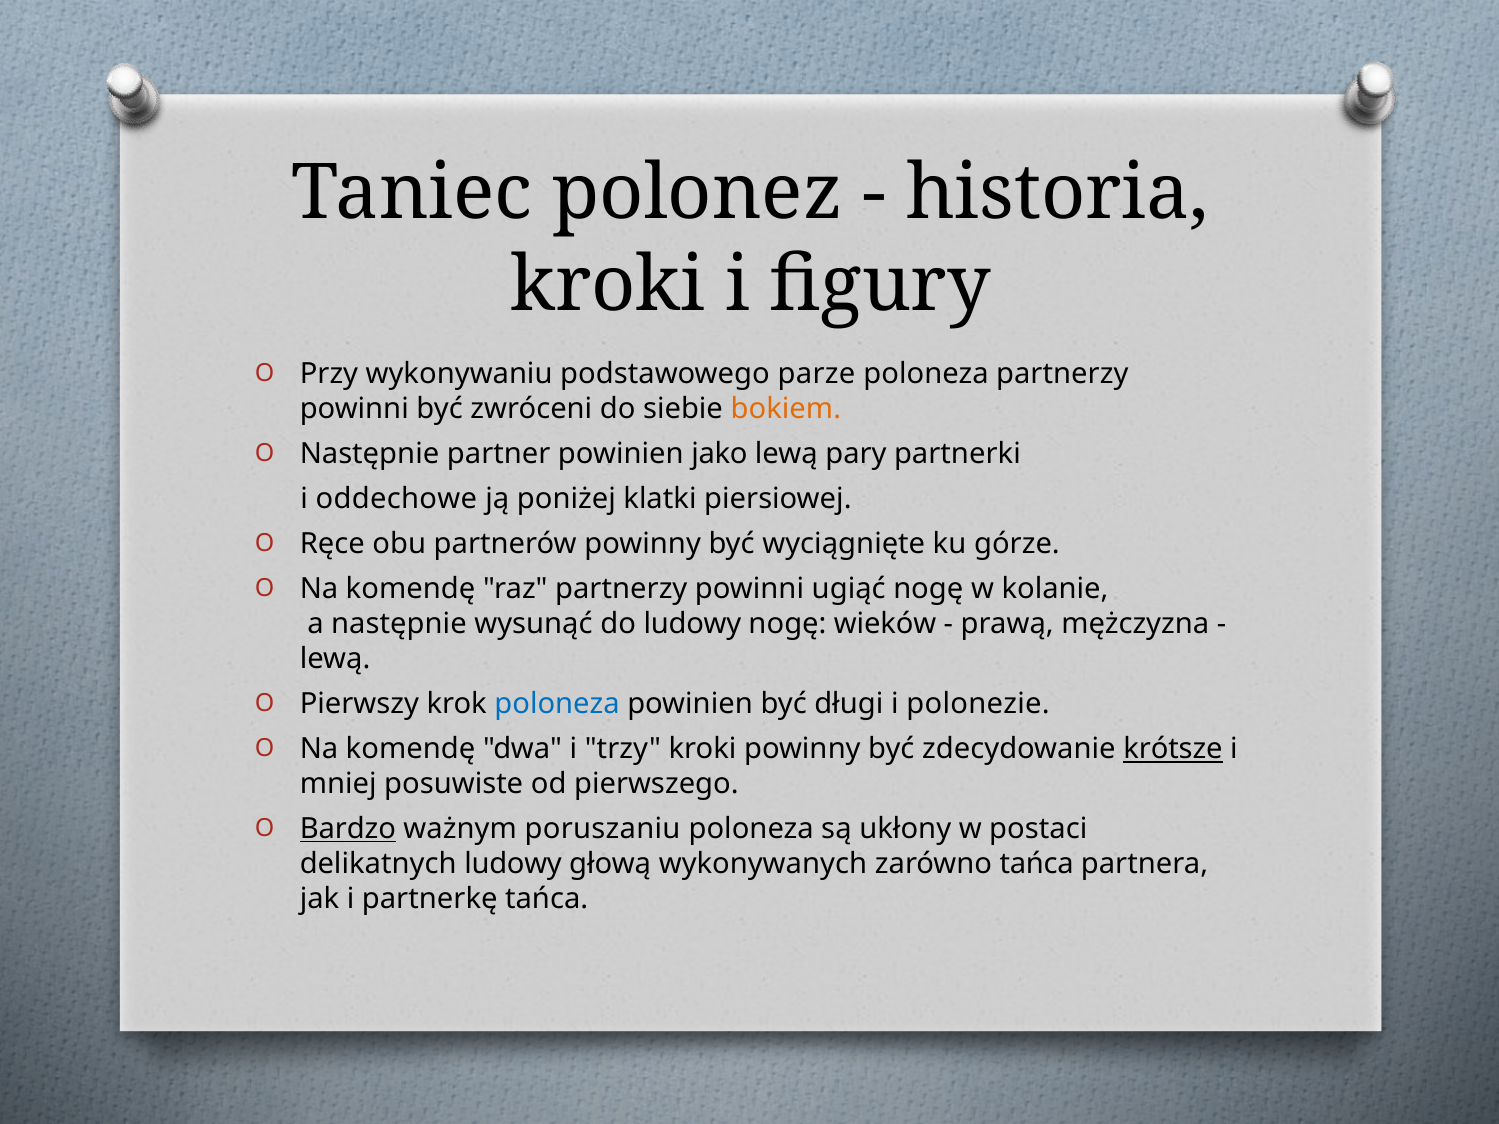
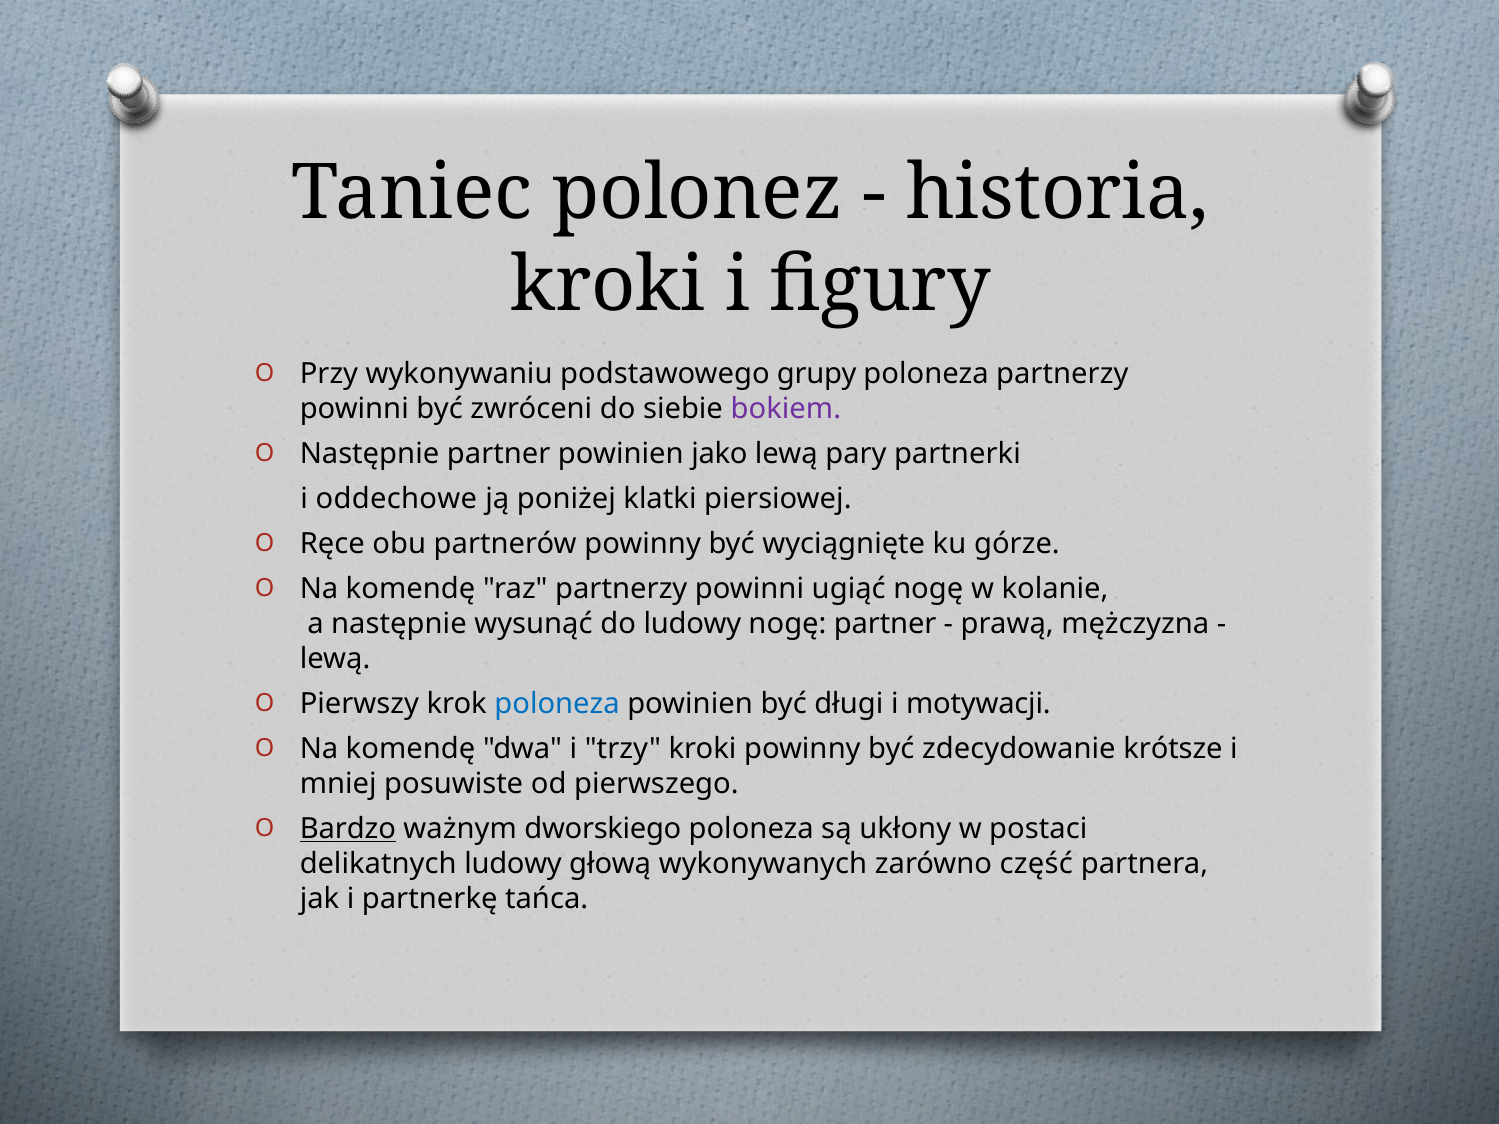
parze: parze -> grupy (817, 374)
bokiem colour: orange -> purple (786, 409)
nogę wieków: wieków -> partner (885, 624)
polonezie: polonezie -> motywacji (978, 704)
krótsze underline: present -> none (1173, 749)
poruszaniu: poruszaniu -> dworskiego (603, 829)
zarówno tańca: tańca -> część (1036, 864)
